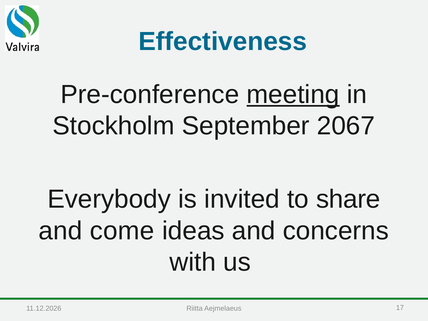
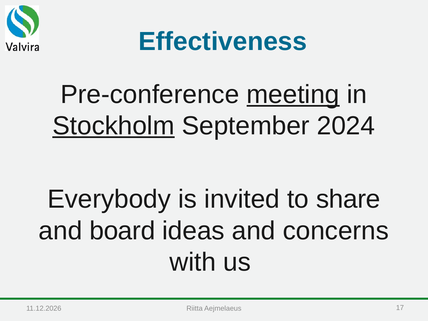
Stockholm underline: none -> present (114, 126)
2067: 2067 -> 2024 (346, 126)
come: come -> board (122, 231)
